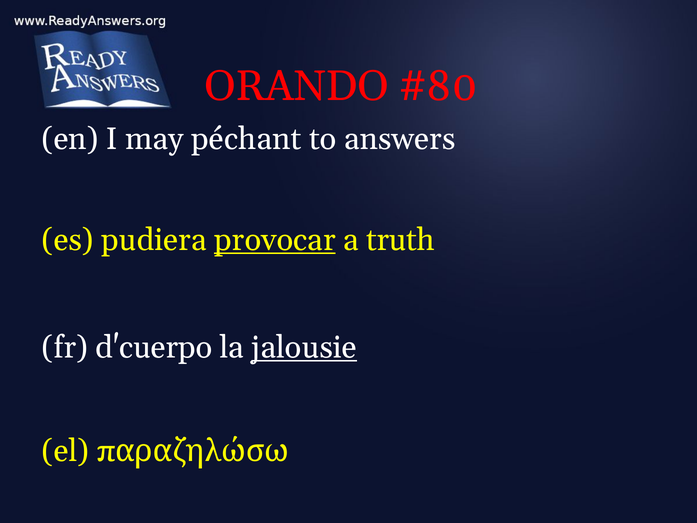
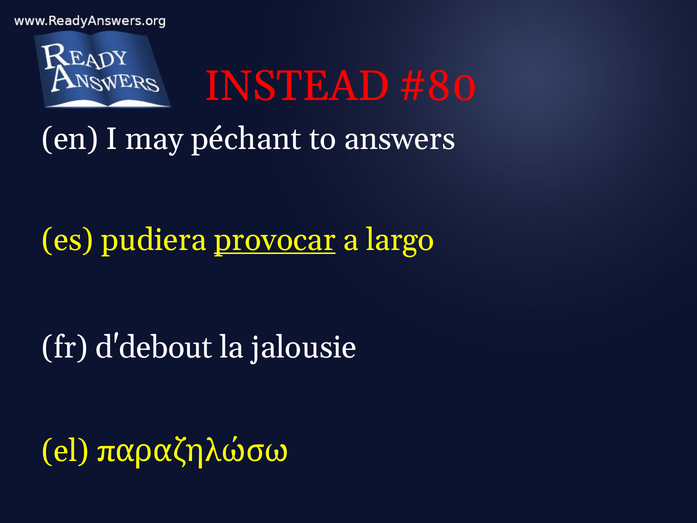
ORANDO: ORANDO -> INSTEAD (297, 86)
truth: truth -> largo (400, 240)
d'cuerpo: d'cuerpo -> d'debout (154, 347)
jalousie underline: present -> none (304, 347)
